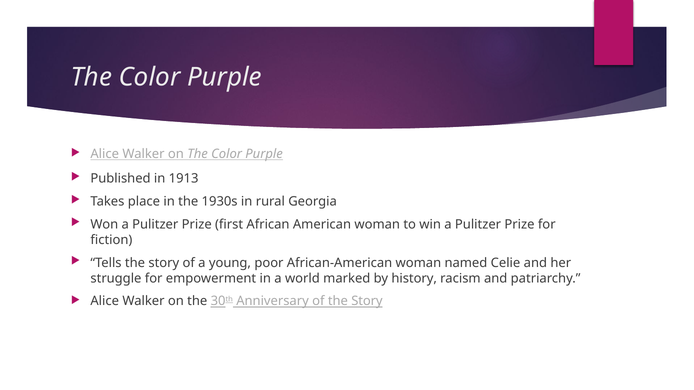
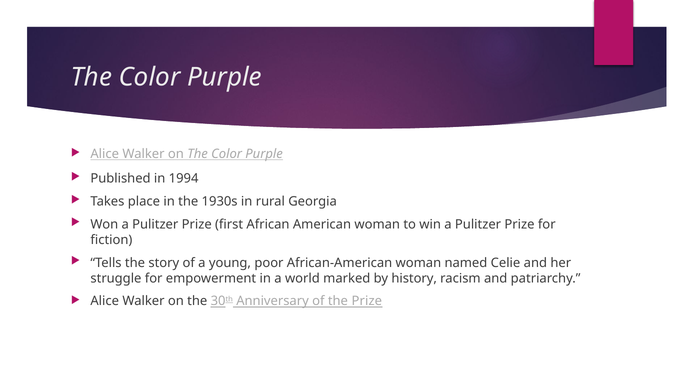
1913: 1913 -> 1994 (184, 179)
of the Story: Story -> Prize (367, 301)
